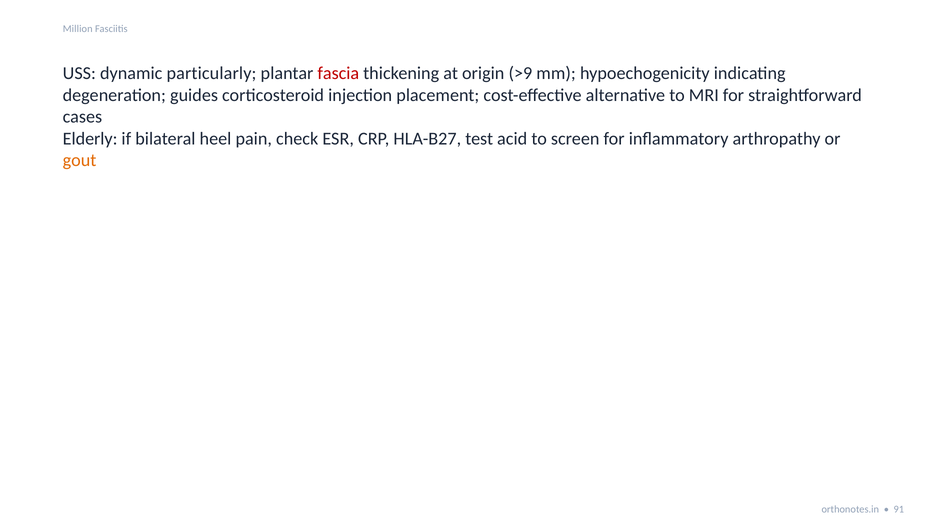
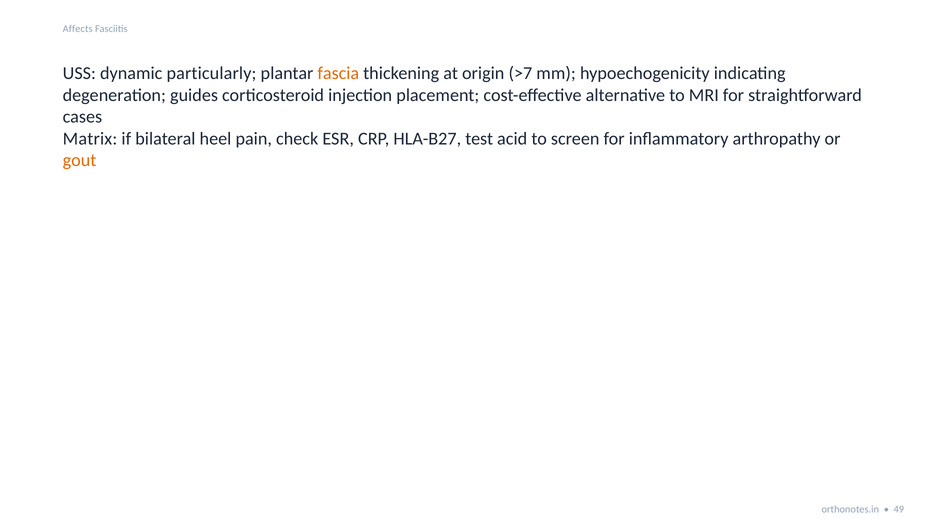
Million: Million -> Affects (78, 29)
fascia colour: red -> orange (338, 73)
>9: >9 -> >7 (520, 73)
Elderly: Elderly -> Matrix (90, 139)
91: 91 -> 49 (899, 509)
